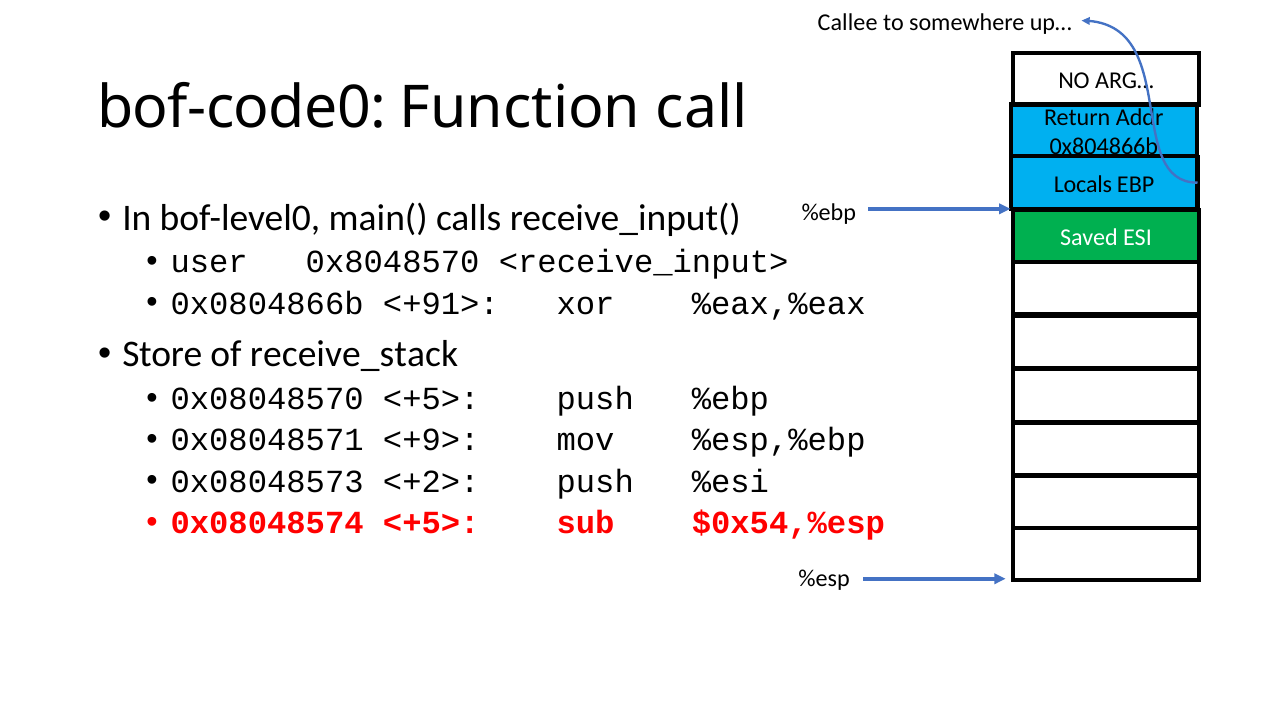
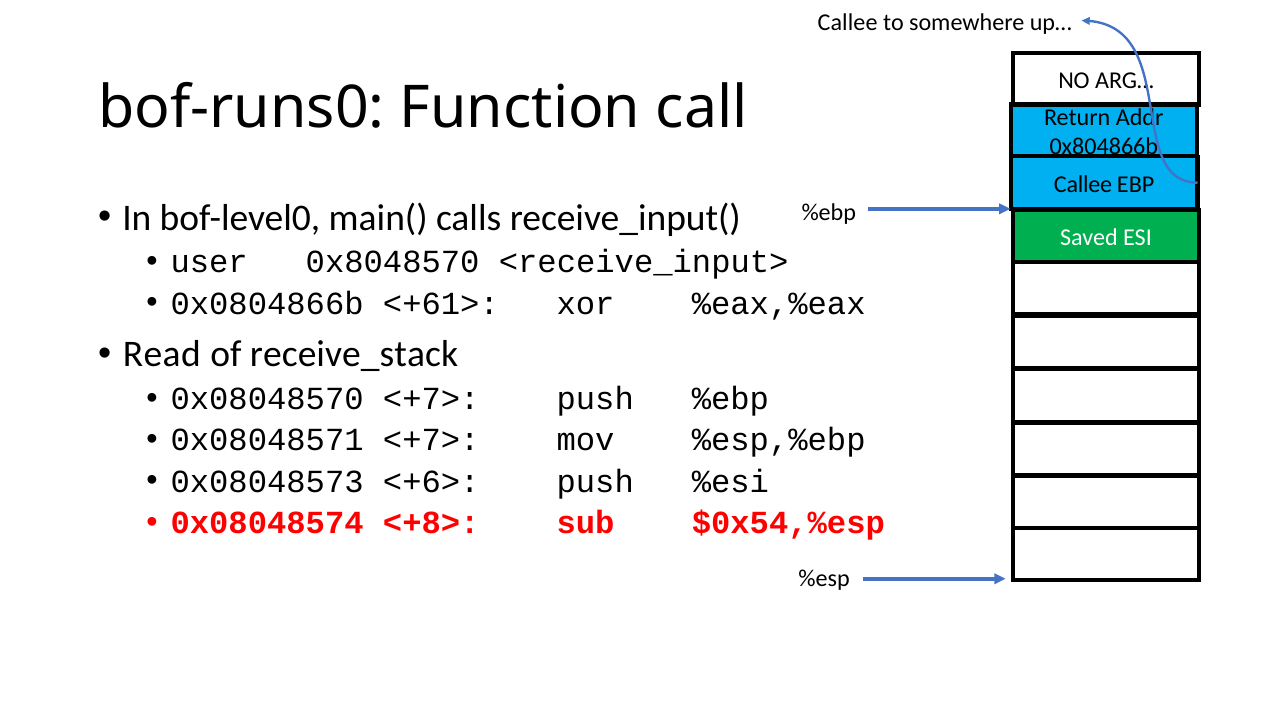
bof-code0: bof-code0 -> bof-runs0 (241, 108)
Locals: Locals -> Callee (1083, 184)
<+91>: <+91> -> <+61> (441, 303)
Store: Store -> Read (162, 354)
0x08048570 <+5>: <+5> -> <+7> (431, 399)
0x08048571 <+9>: <+9> -> <+7> (431, 440)
<+2>: <+2> -> <+6> (431, 482)
0x08048574 <+5>: <+5> -> <+8> (431, 523)
